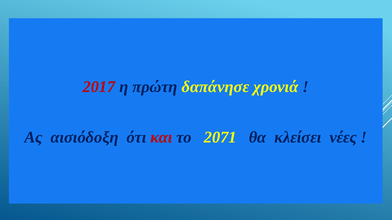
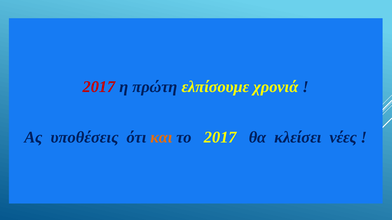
δαπάνησε: δαπάνησε -> ελπίσουμε (215, 87)
αισιόδοξη: αισιόδοξη -> υποθέσεις (85, 138)
και colour: red -> orange (161, 138)
το 2071: 2071 -> 2017 (220, 138)
